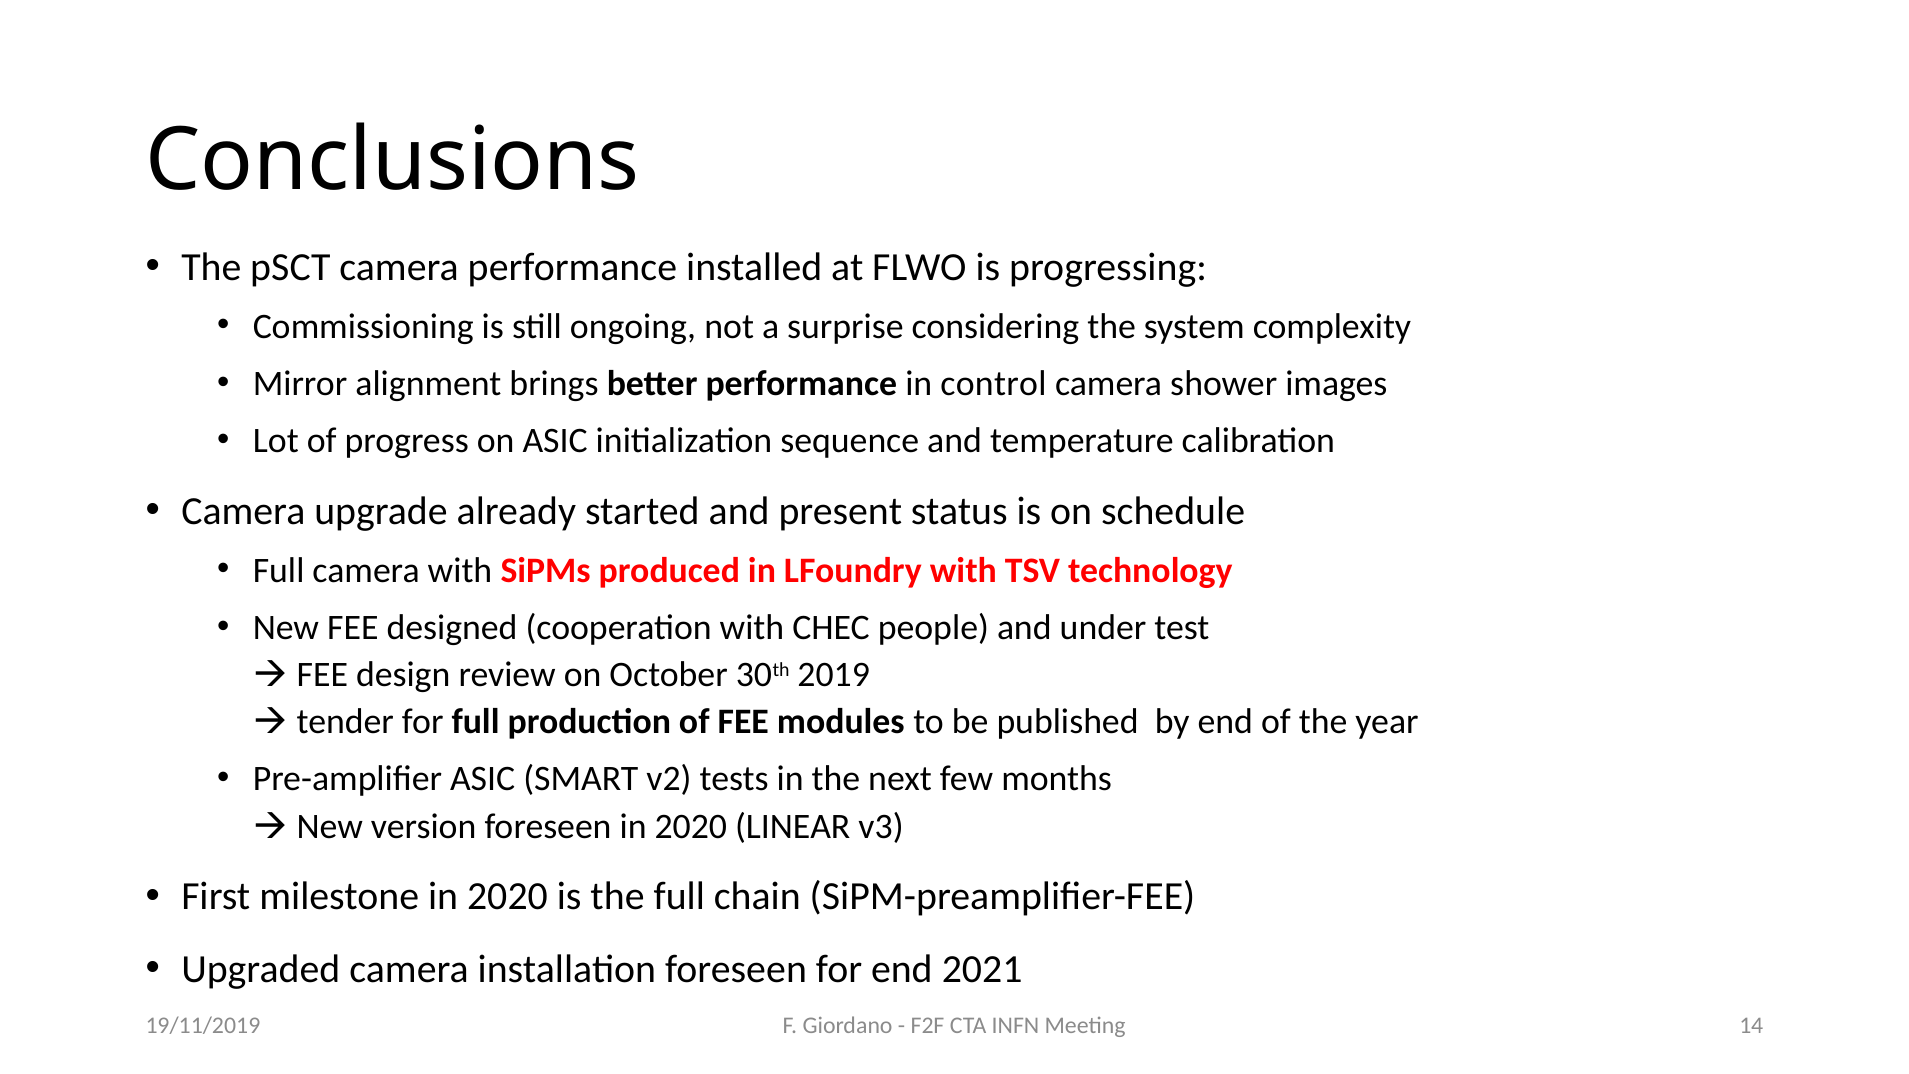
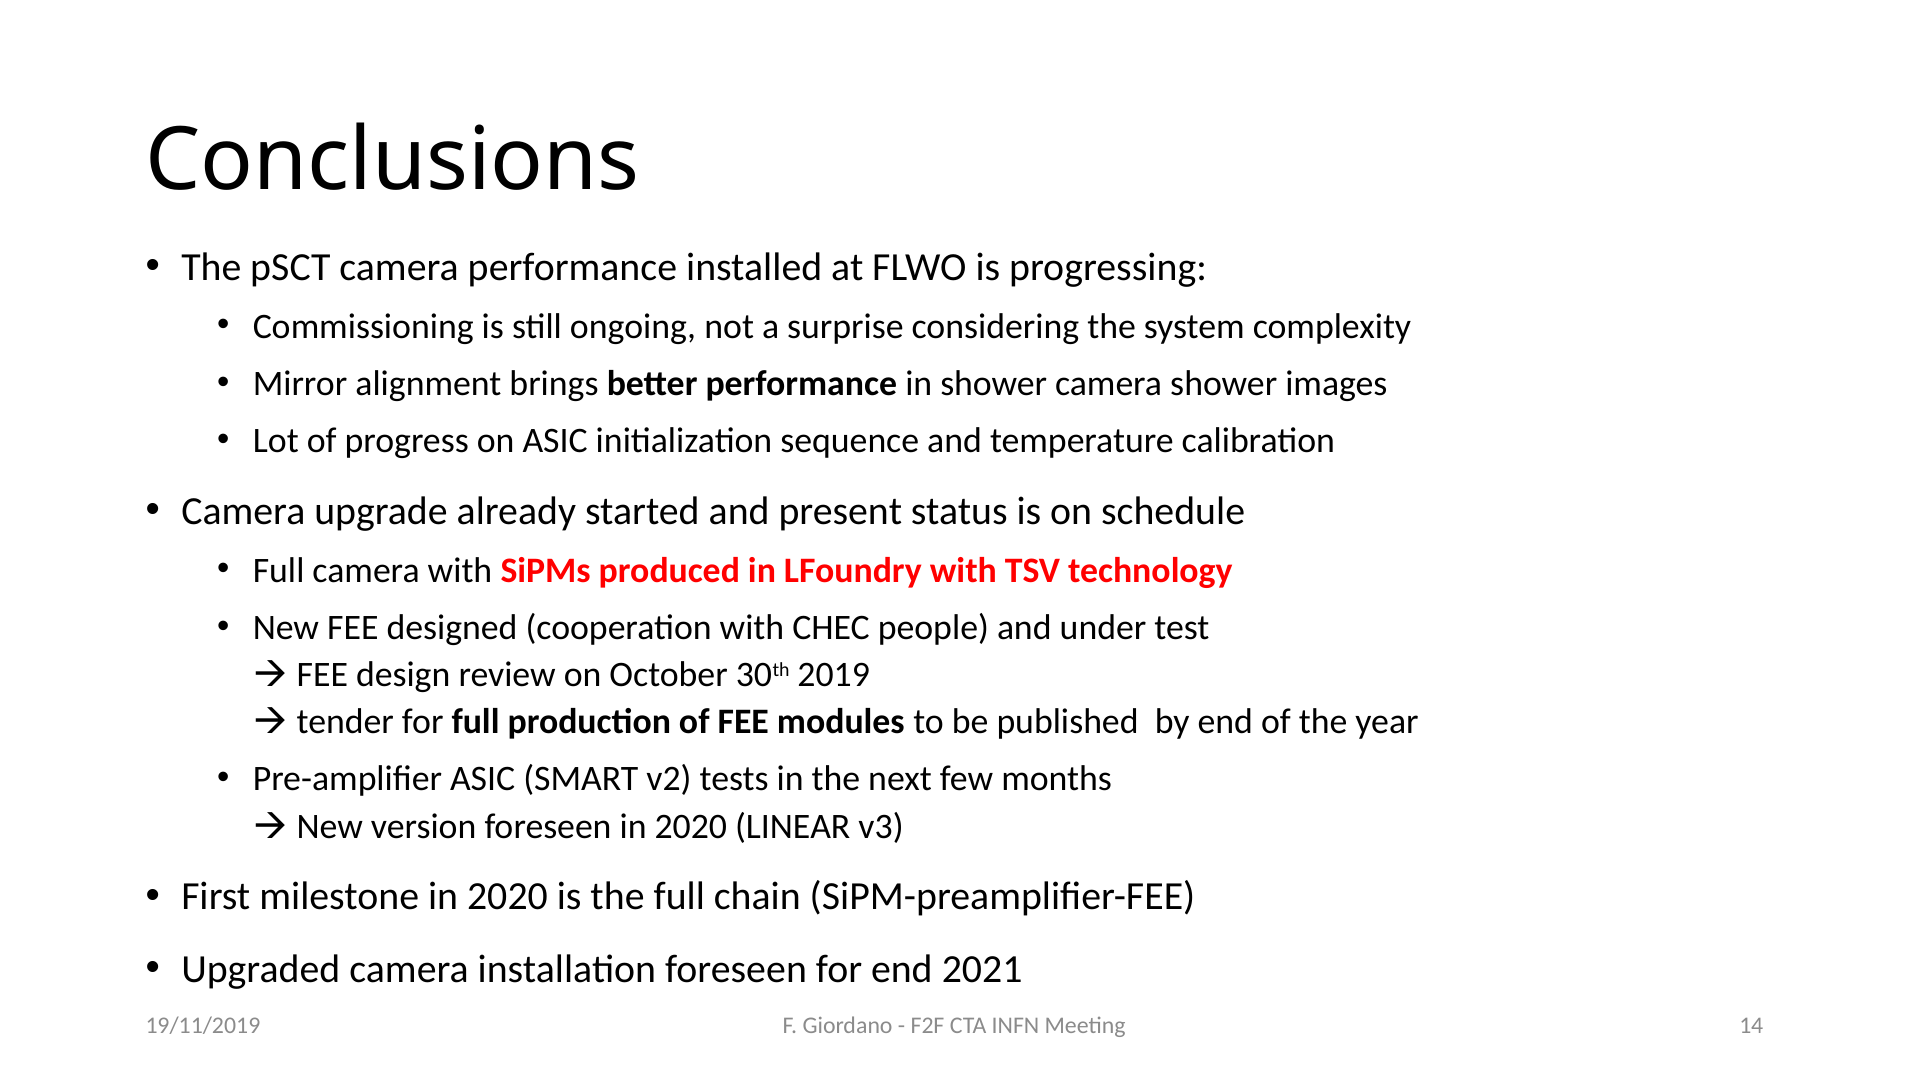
in control: control -> shower (994, 384)
